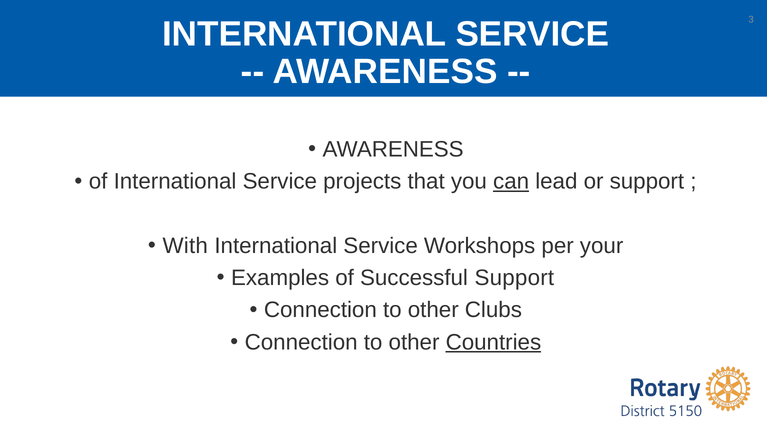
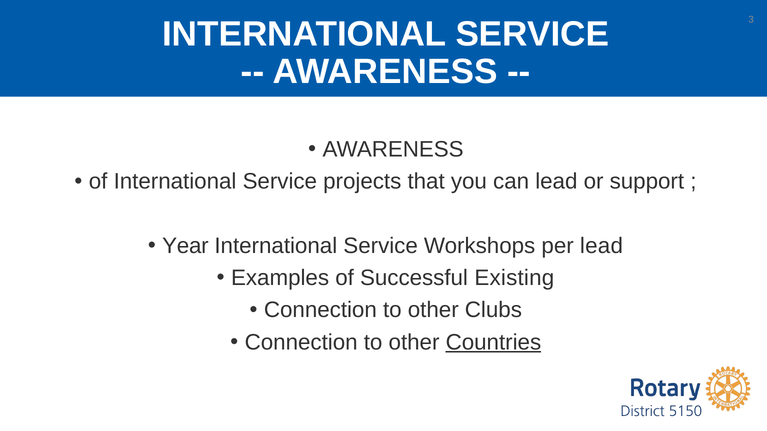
can underline: present -> none (511, 182)
With: With -> Year (185, 246)
per your: your -> lead (601, 246)
Successful Support: Support -> Existing (514, 278)
